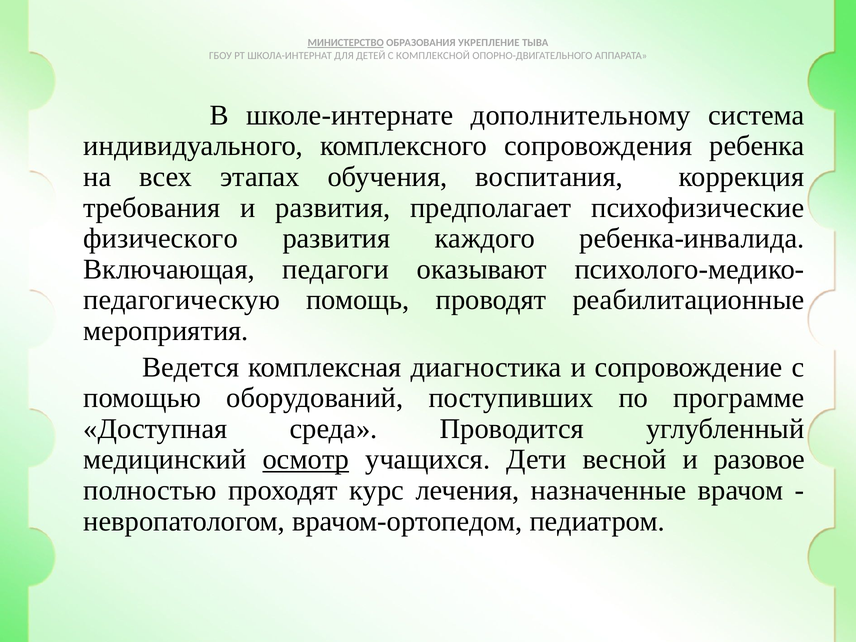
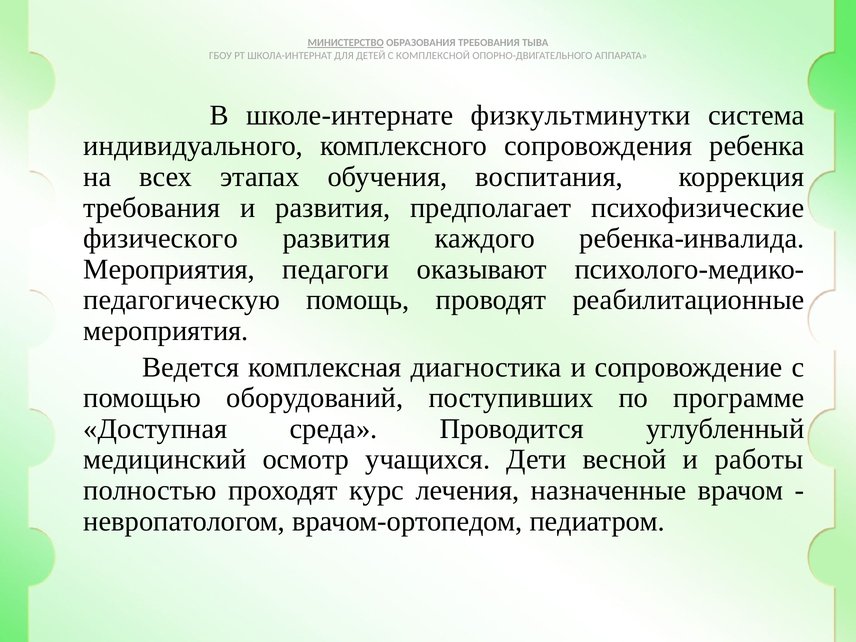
ОБРАЗОВАНИЯ УКРЕПЛЕНИЕ: УКРЕПЛЕНИЕ -> ТРЕБОВАНИЯ (489, 43)
дополнительному: дополнительному -> физкультминутки (581, 115)
Включающая: Включающая -> Мероприятия (169, 269)
осмотр underline: present -> none (306, 460)
разовое: разовое -> работы (759, 460)
